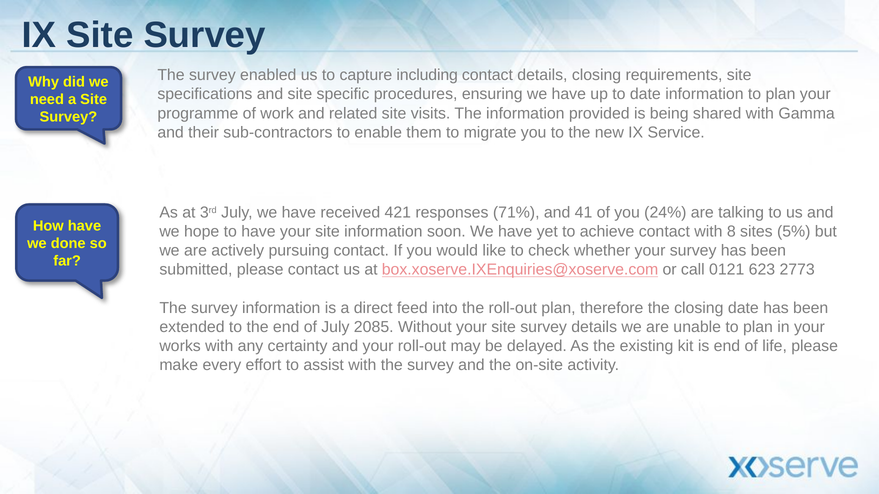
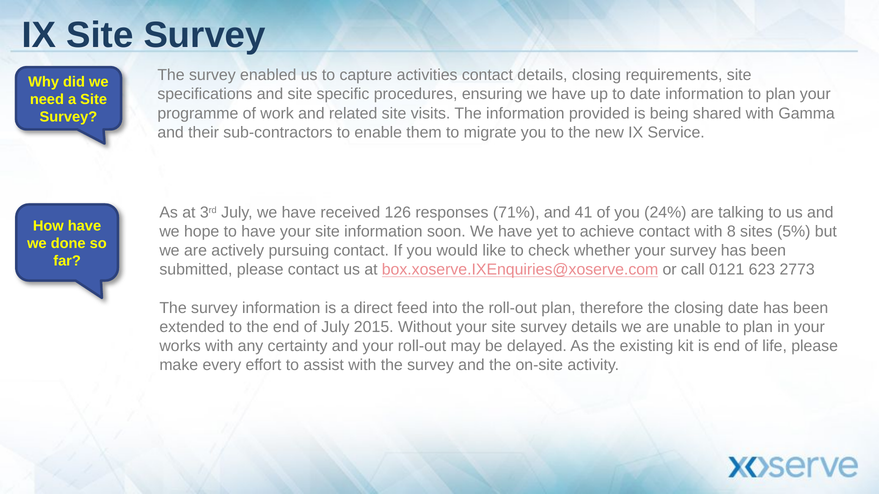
including: including -> activities (427, 75)
421: 421 -> 126 (398, 213)
2085: 2085 -> 2015 (374, 327)
